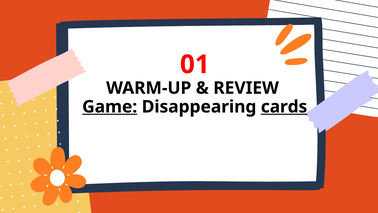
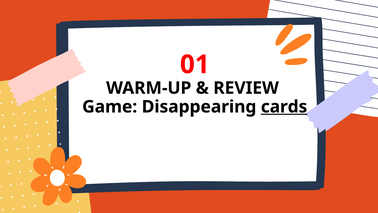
Game underline: present -> none (110, 107)
